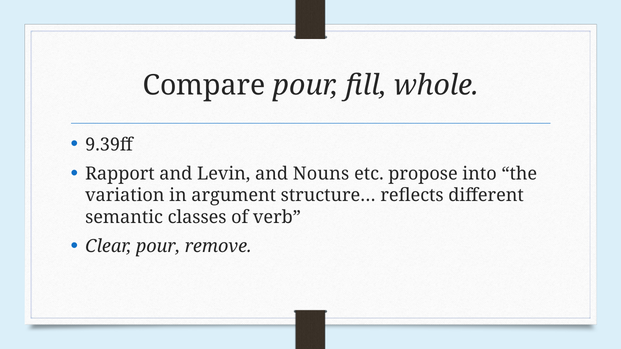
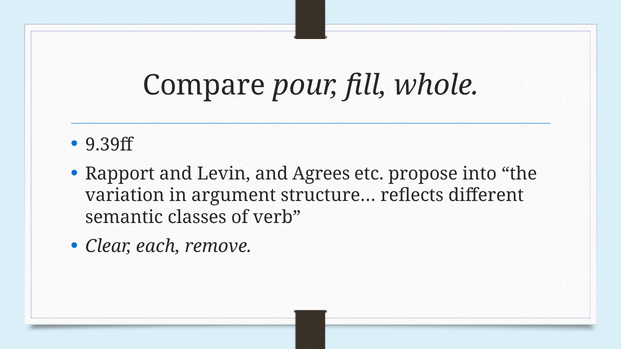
Nouns: Nouns -> Agrees (321, 174)
Clear pour: pour -> each (158, 246)
